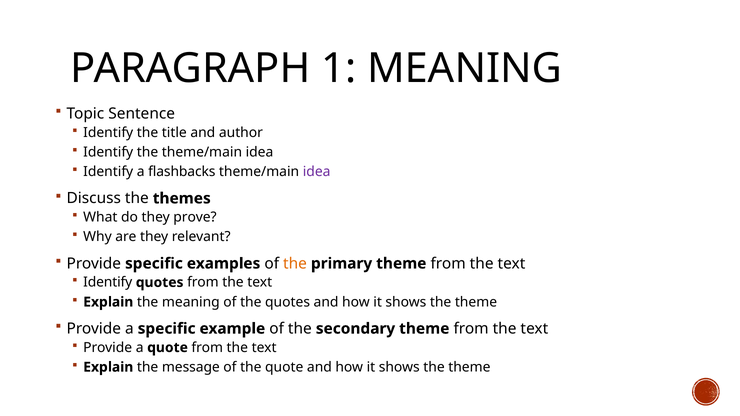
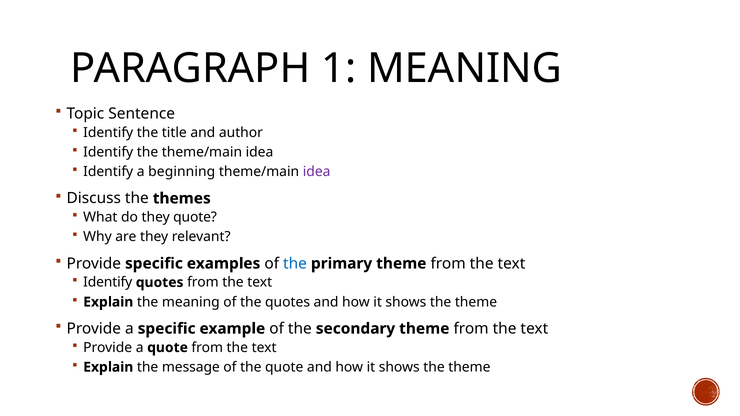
flashbacks: flashbacks -> beginning (182, 172)
they prove: prove -> quote (195, 217)
the colour: orange -> blue (295, 264)
